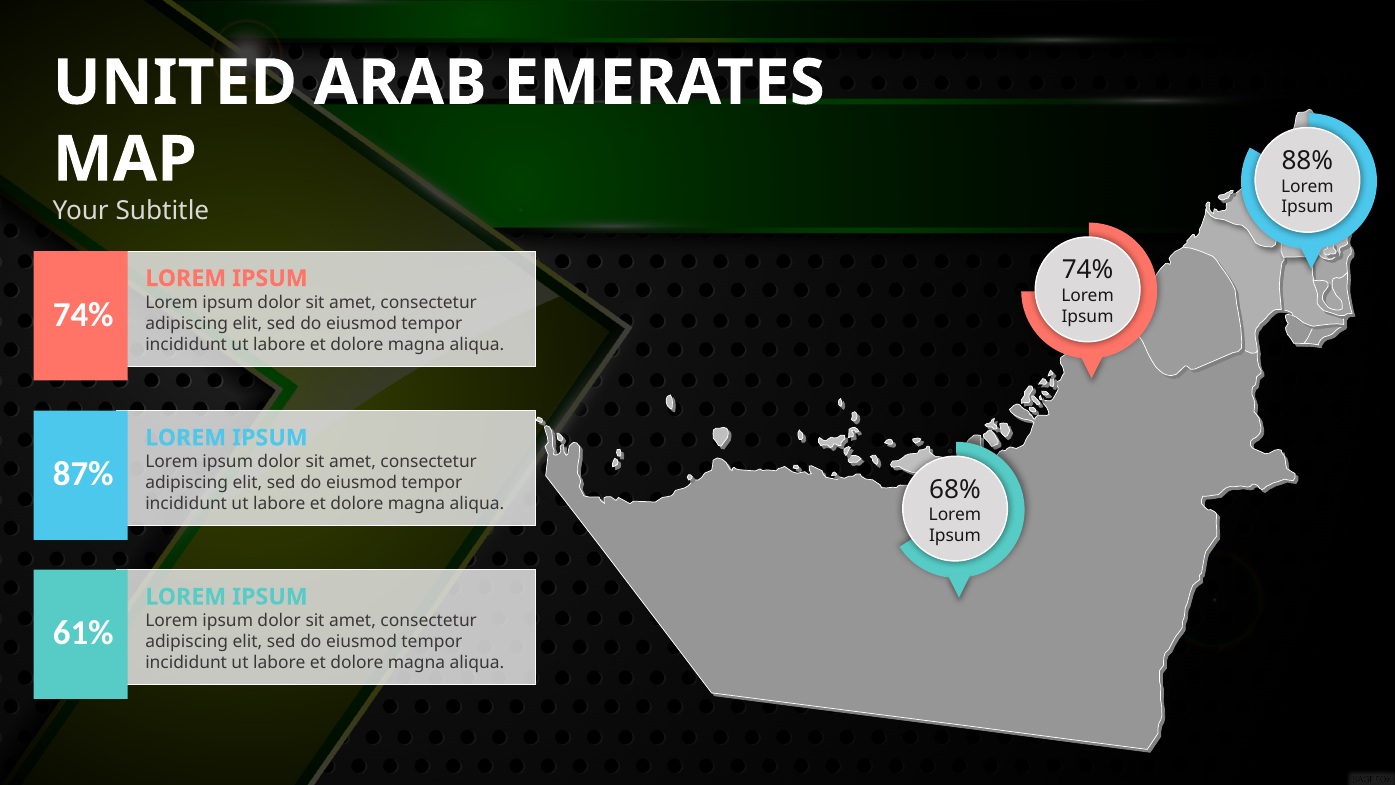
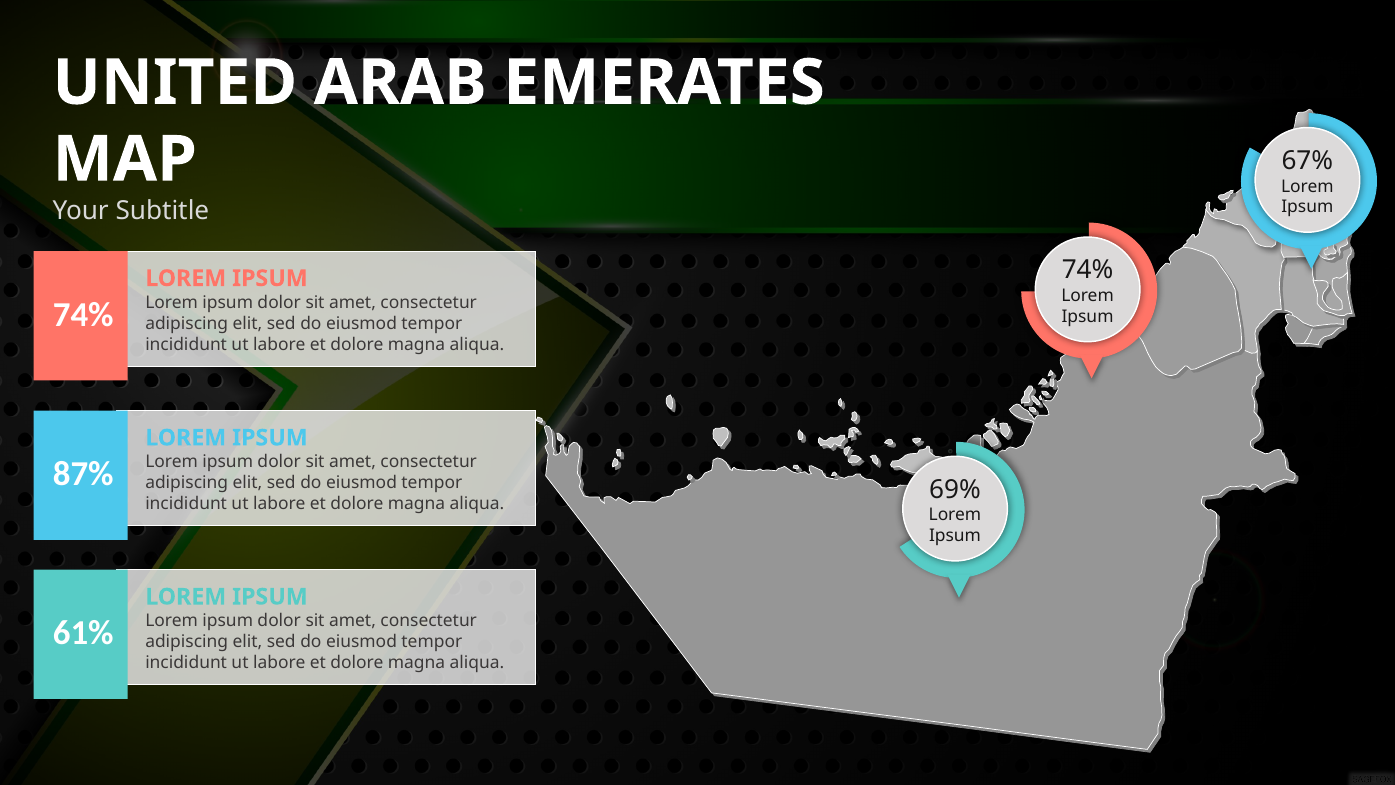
88%: 88% -> 67% (1307, 161)
68%: 68% -> 69% (955, 489)
